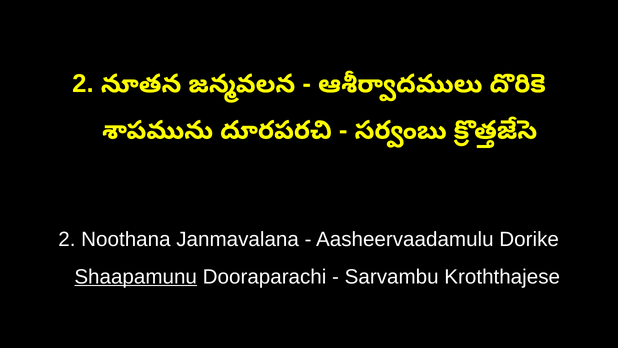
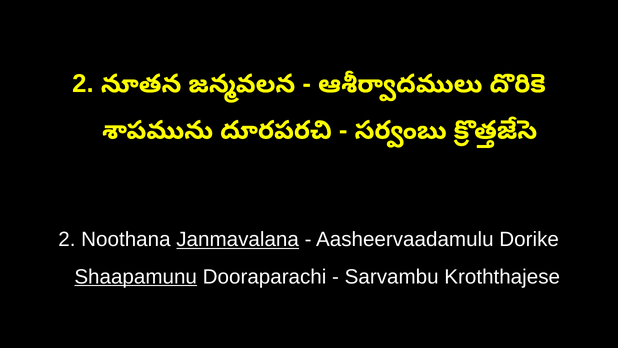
Janmavalana underline: none -> present (238, 239)
